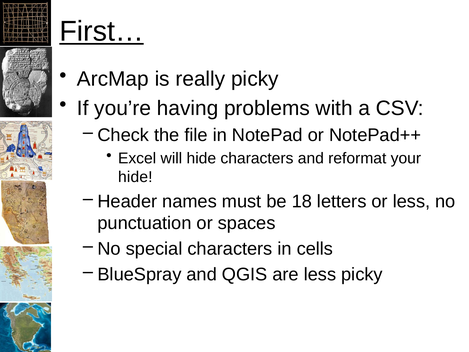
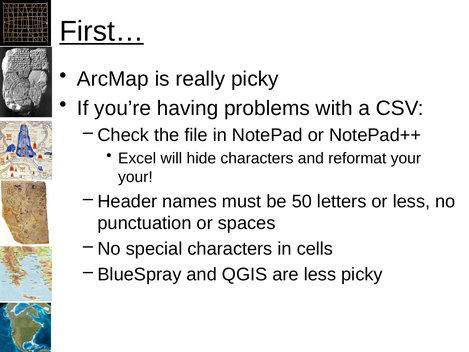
hide: hide -> your (135, 177)
18: 18 -> 50 (302, 201)
